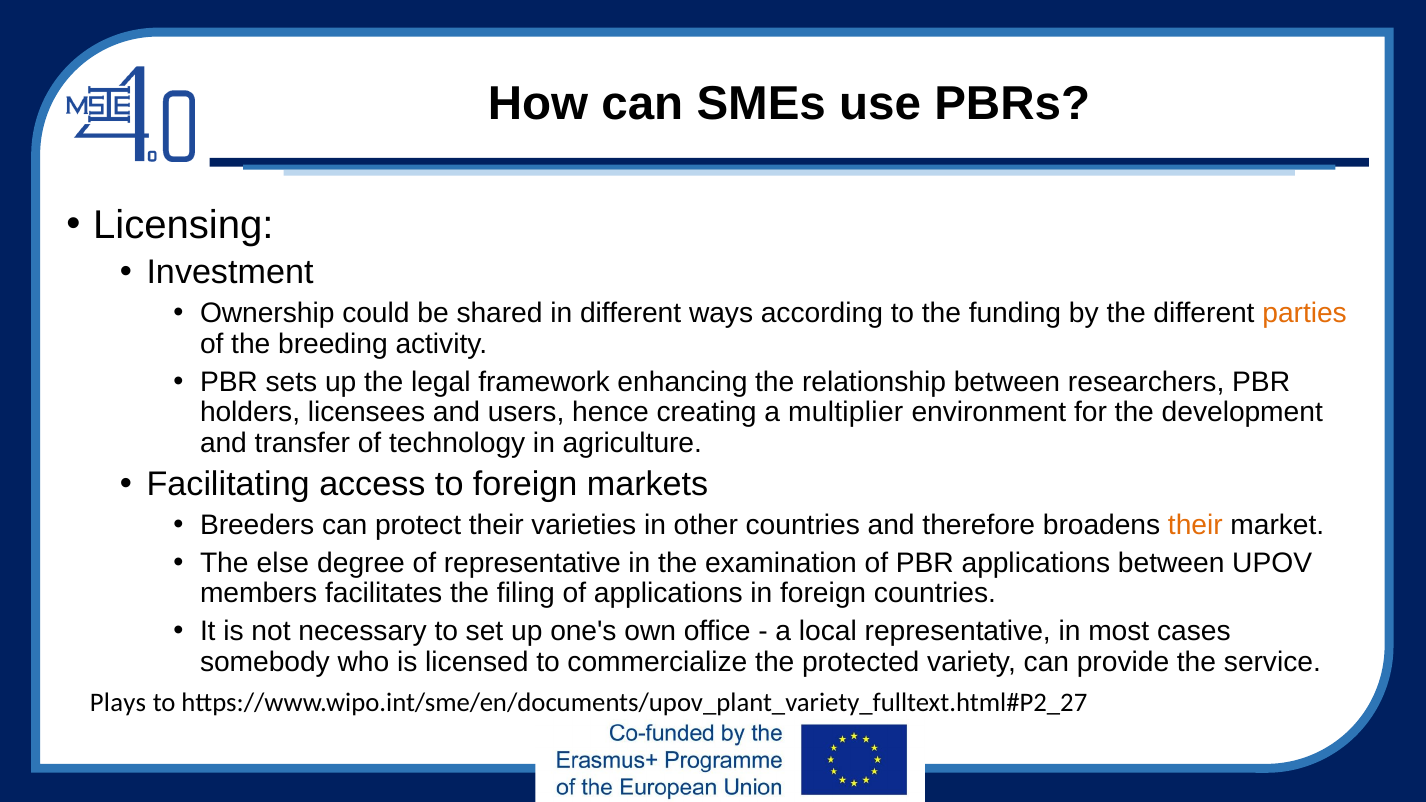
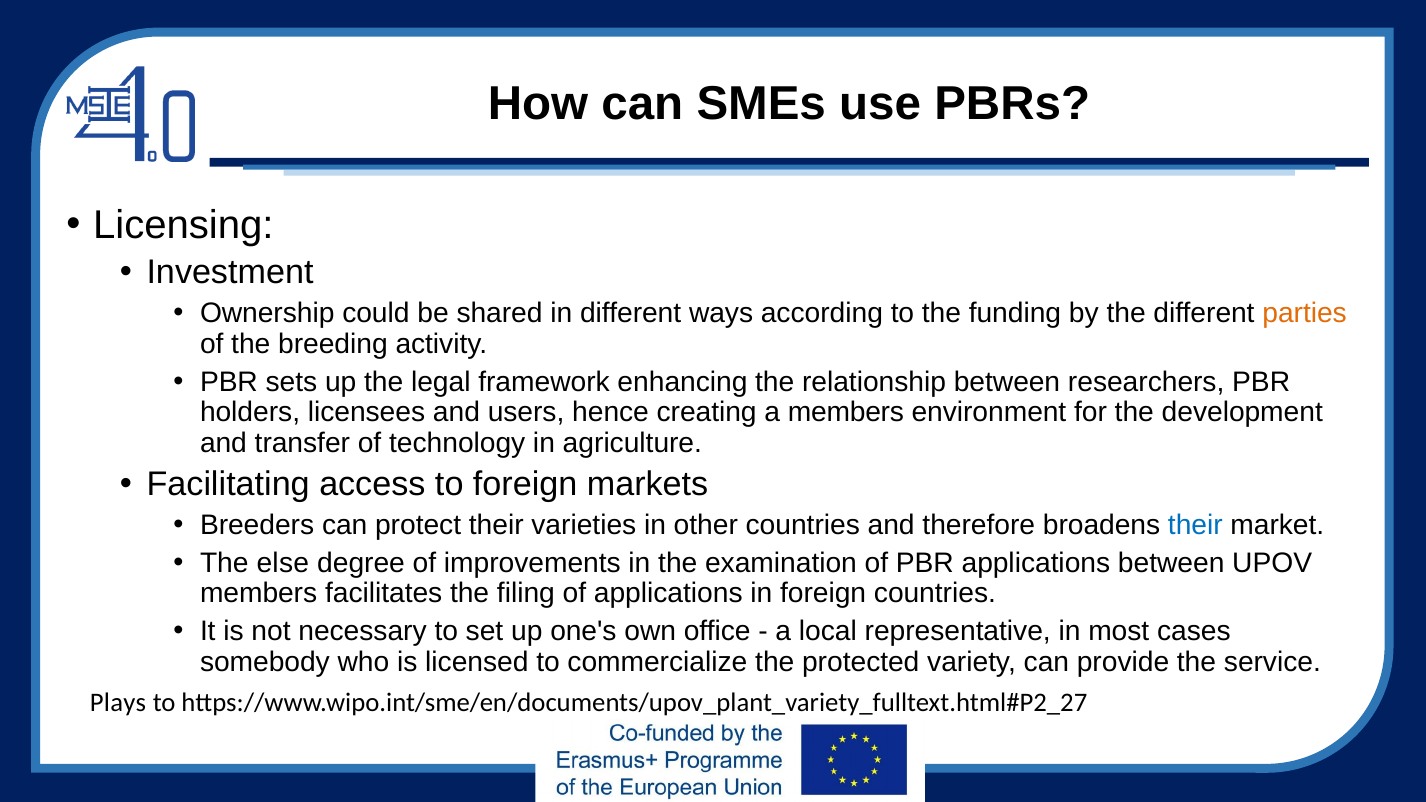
a multiplier: multiplier -> members (846, 412)
their colour: orange -> blue (1195, 525)
of representative: representative -> improvements (532, 563)
